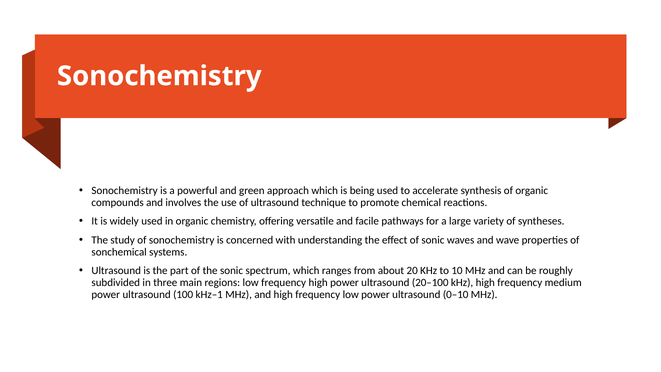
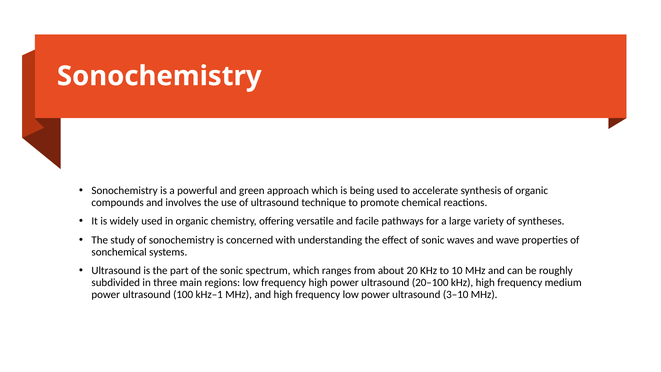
0–10: 0–10 -> 3–10 (456, 294)
